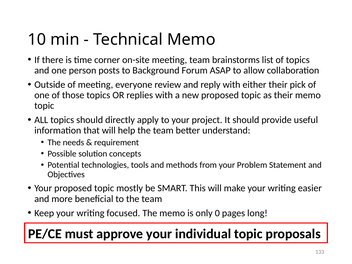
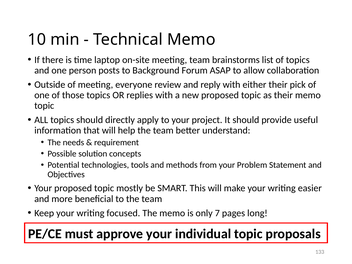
corner: corner -> laptop (107, 60)
0: 0 -> 7 (217, 213)
